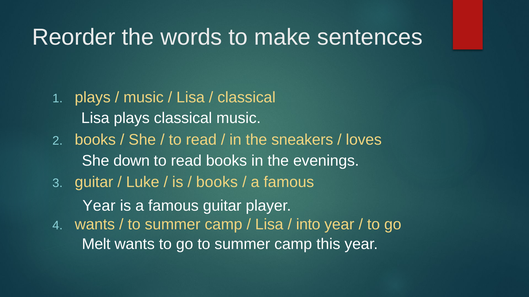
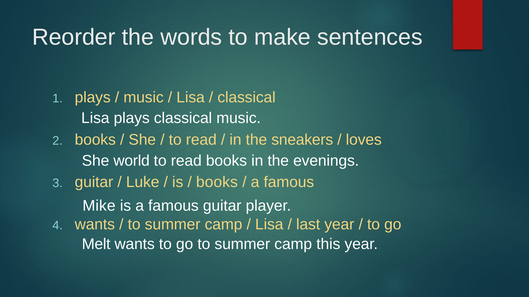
down: down -> world (132, 161)
Year: Year -> Mike (99, 206)
into: into -> last (308, 225)
